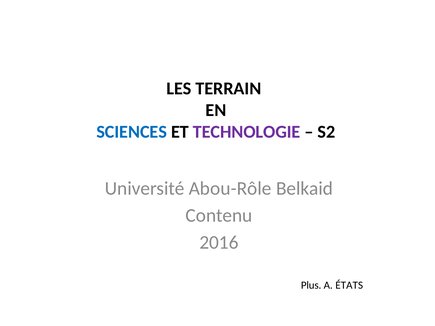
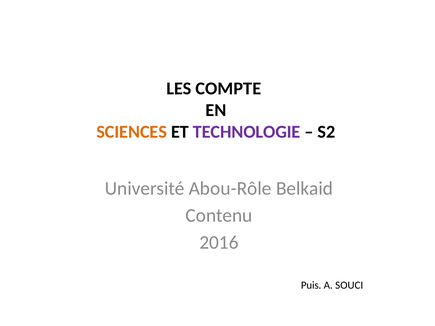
TERRAIN: TERRAIN -> COMPTE (228, 89)
SCIENCES colour: blue -> orange (132, 132)
Plus: Plus -> Puis (311, 286)
ÉTATS: ÉTATS -> SOUCI (349, 286)
